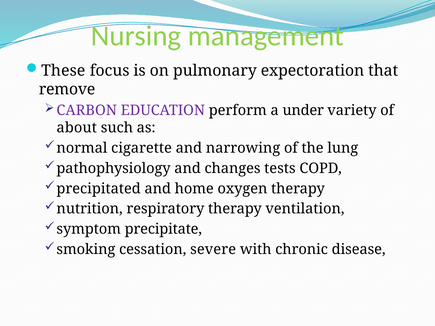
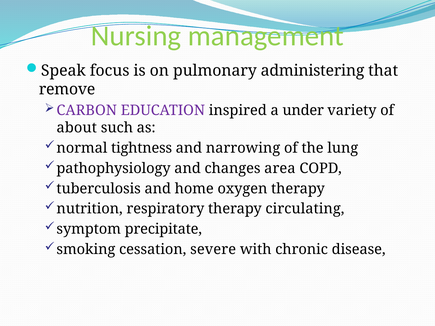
These: These -> Speak (63, 71)
expectoration: expectoration -> administering (313, 71)
perform: perform -> inspired (238, 110)
cigarette: cigarette -> tightness (142, 148)
tests: tests -> area (280, 168)
precipitated: precipitated -> tuberculosis (99, 189)
ventilation: ventilation -> circulating (305, 209)
